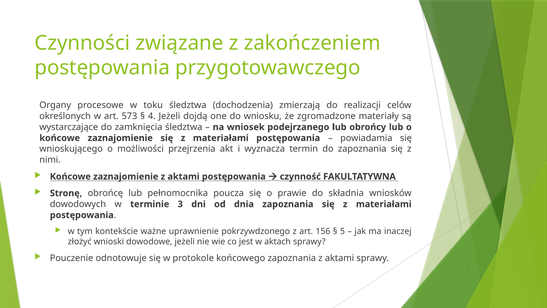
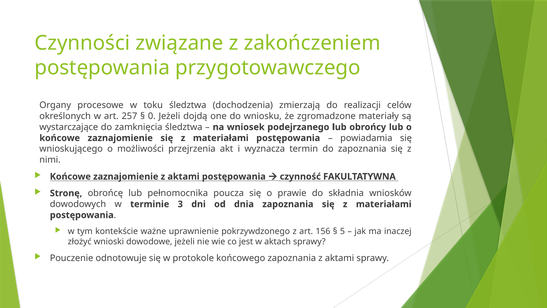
573: 573 -> 257 (129, 116)
4: 4 -> 0 (152, 116)
